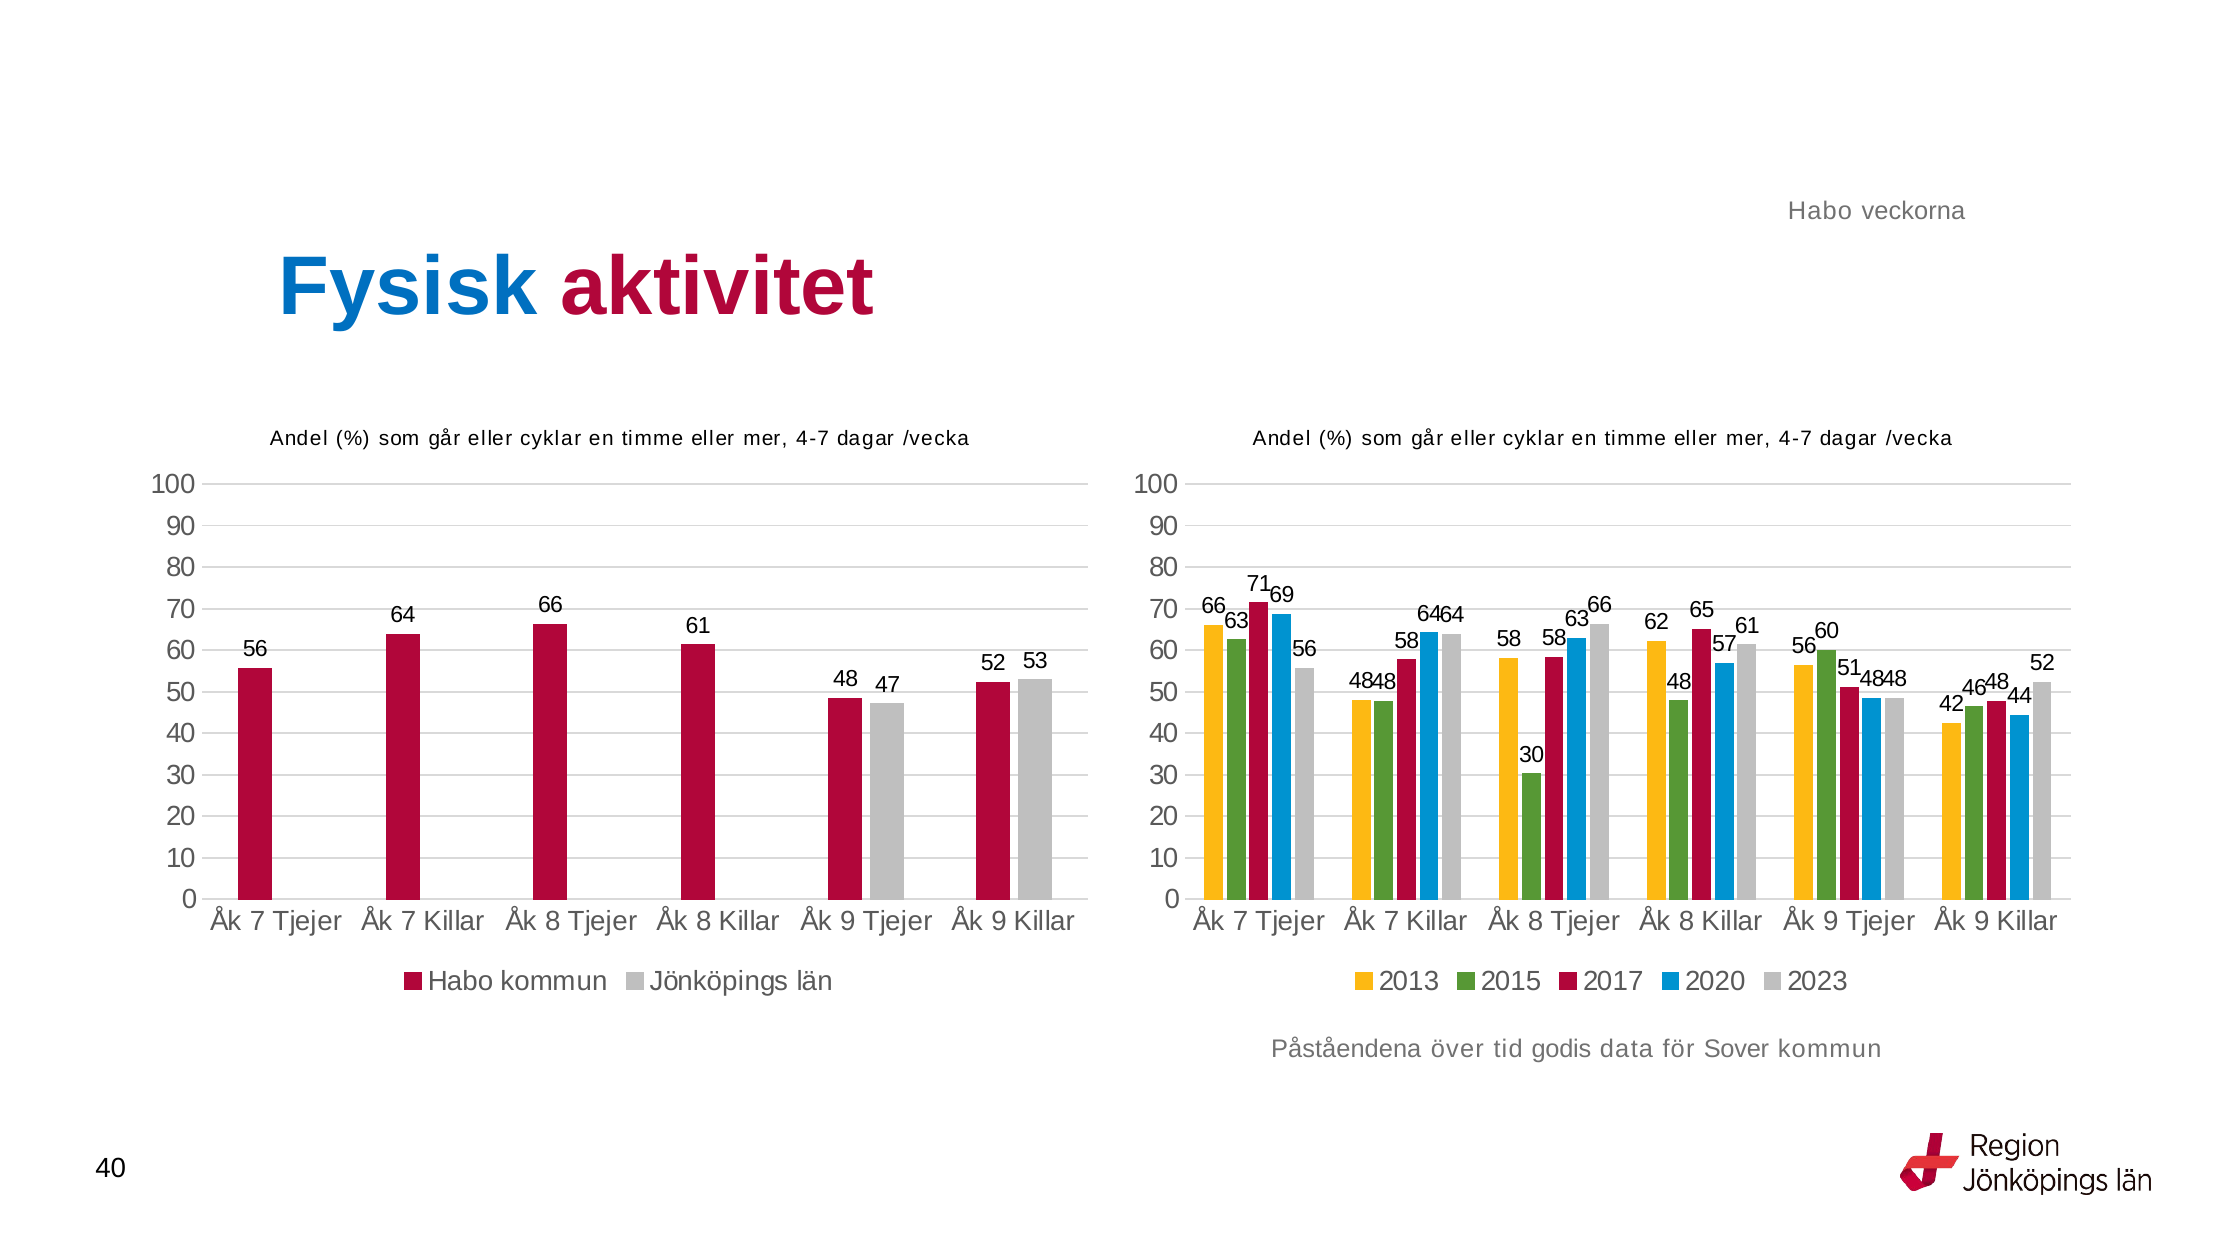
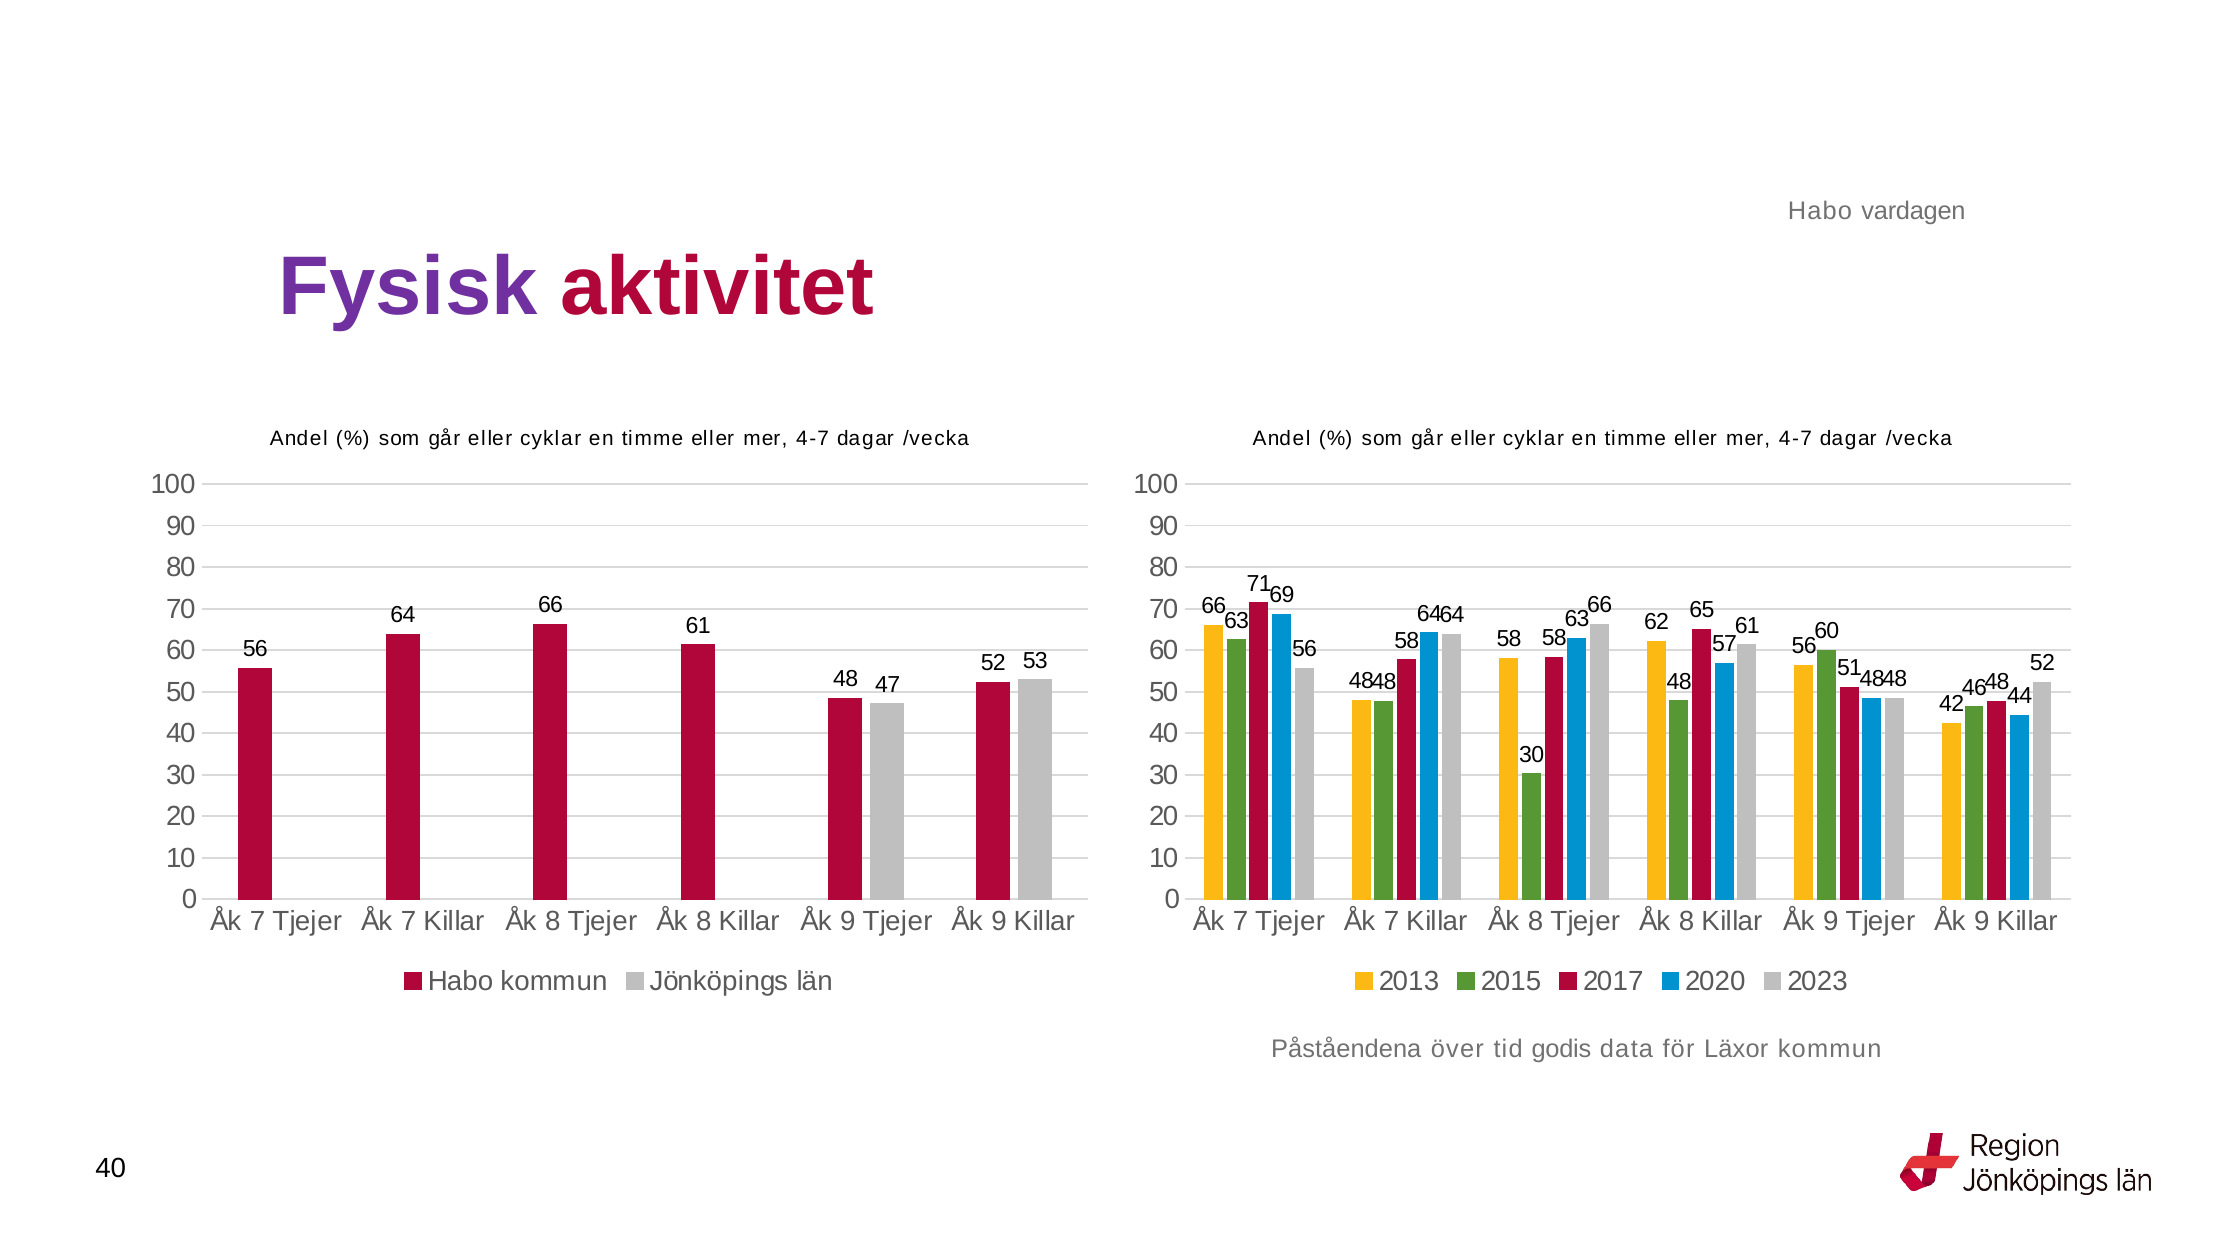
veckorna: veckorna -> vardagen (1914, 211)
Fysisk colour: blue -> purple (408, 287)
Sover: Sover -> Läxor (1736, 1049)
